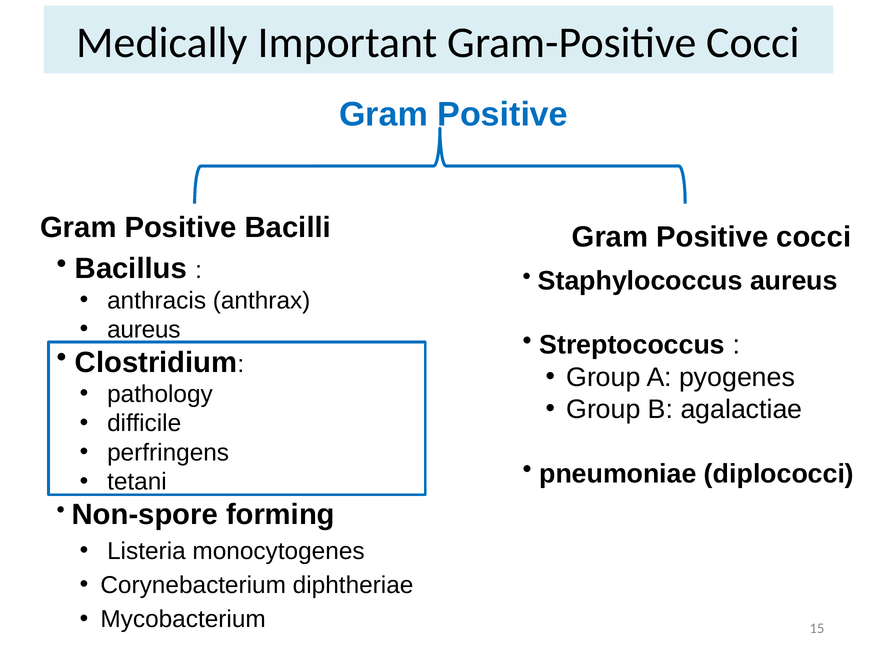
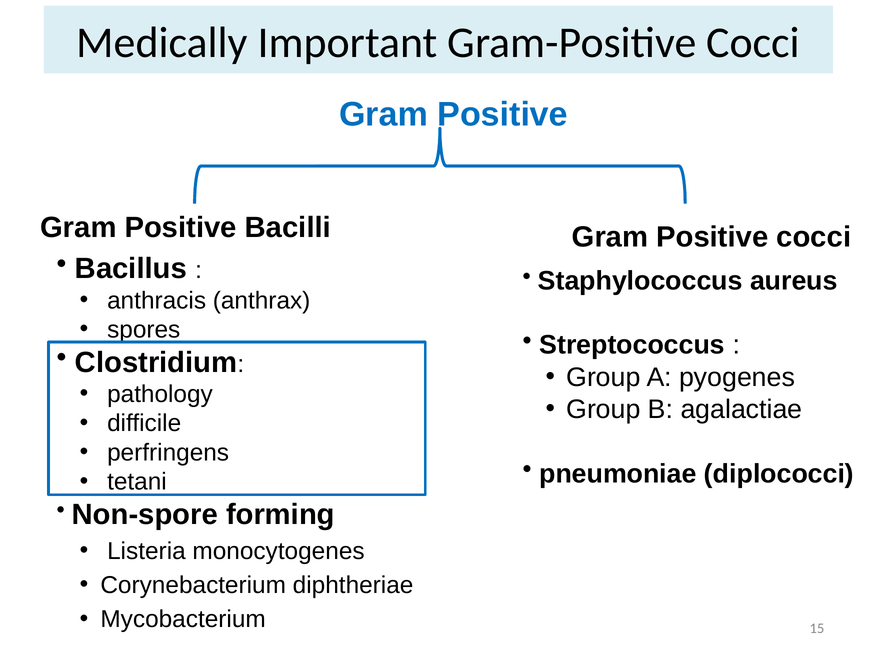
aureus: aureus -> spores (144, 330)
